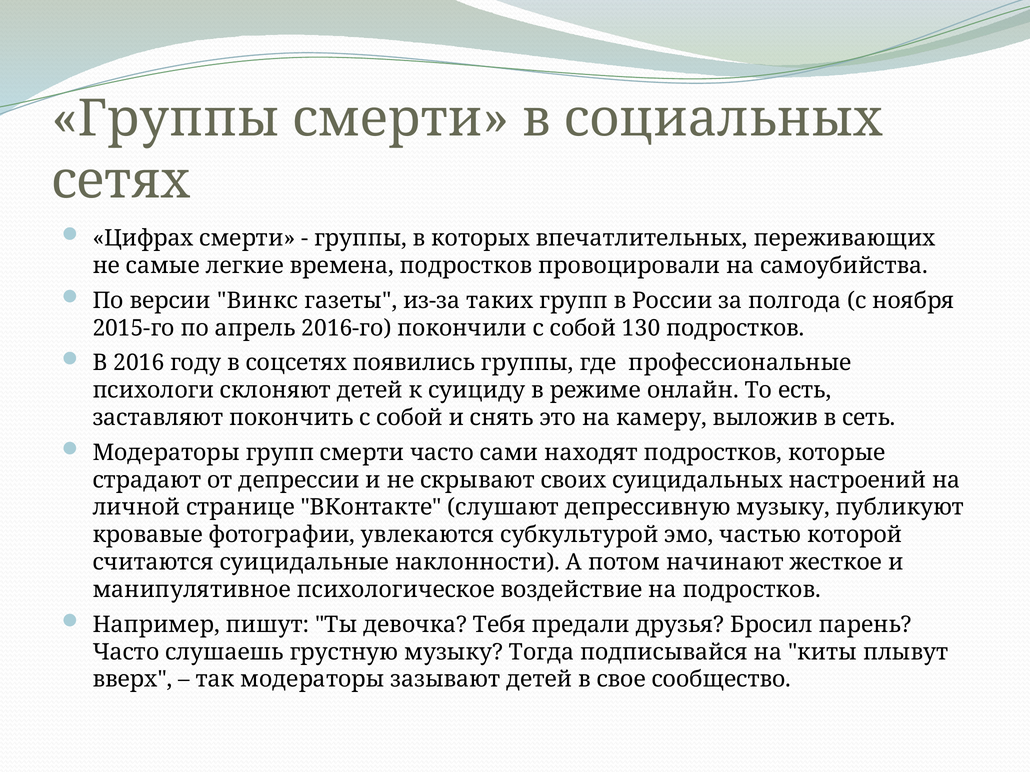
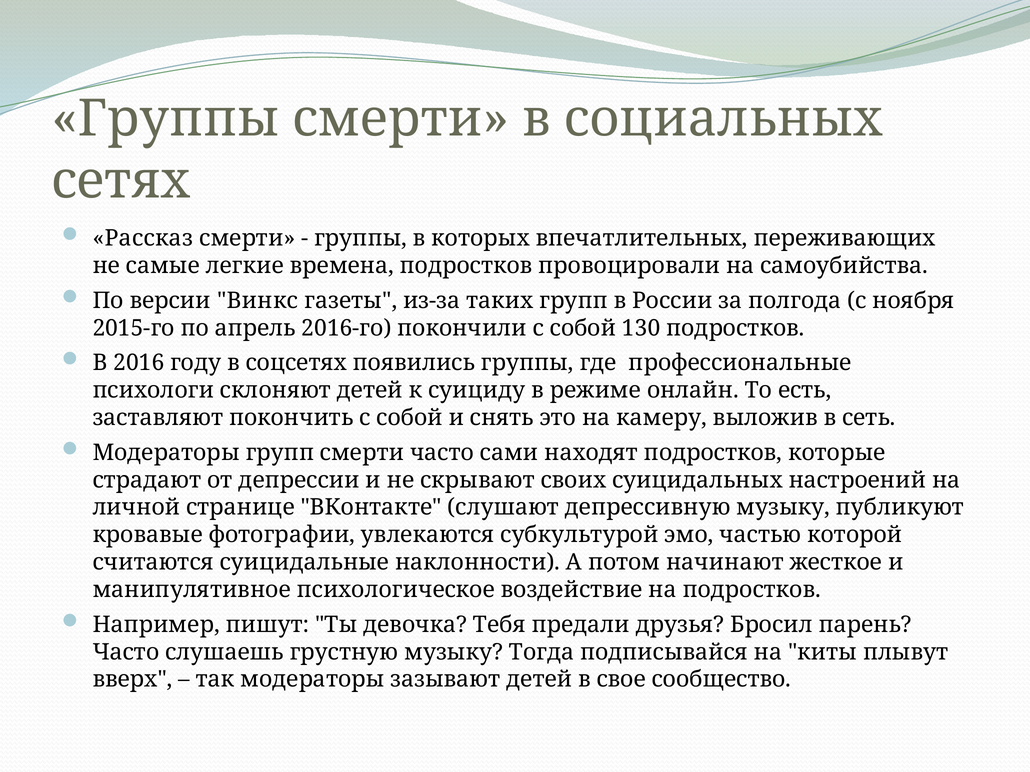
Цифрах: Цифрах -> Рассказ (143, 238)
